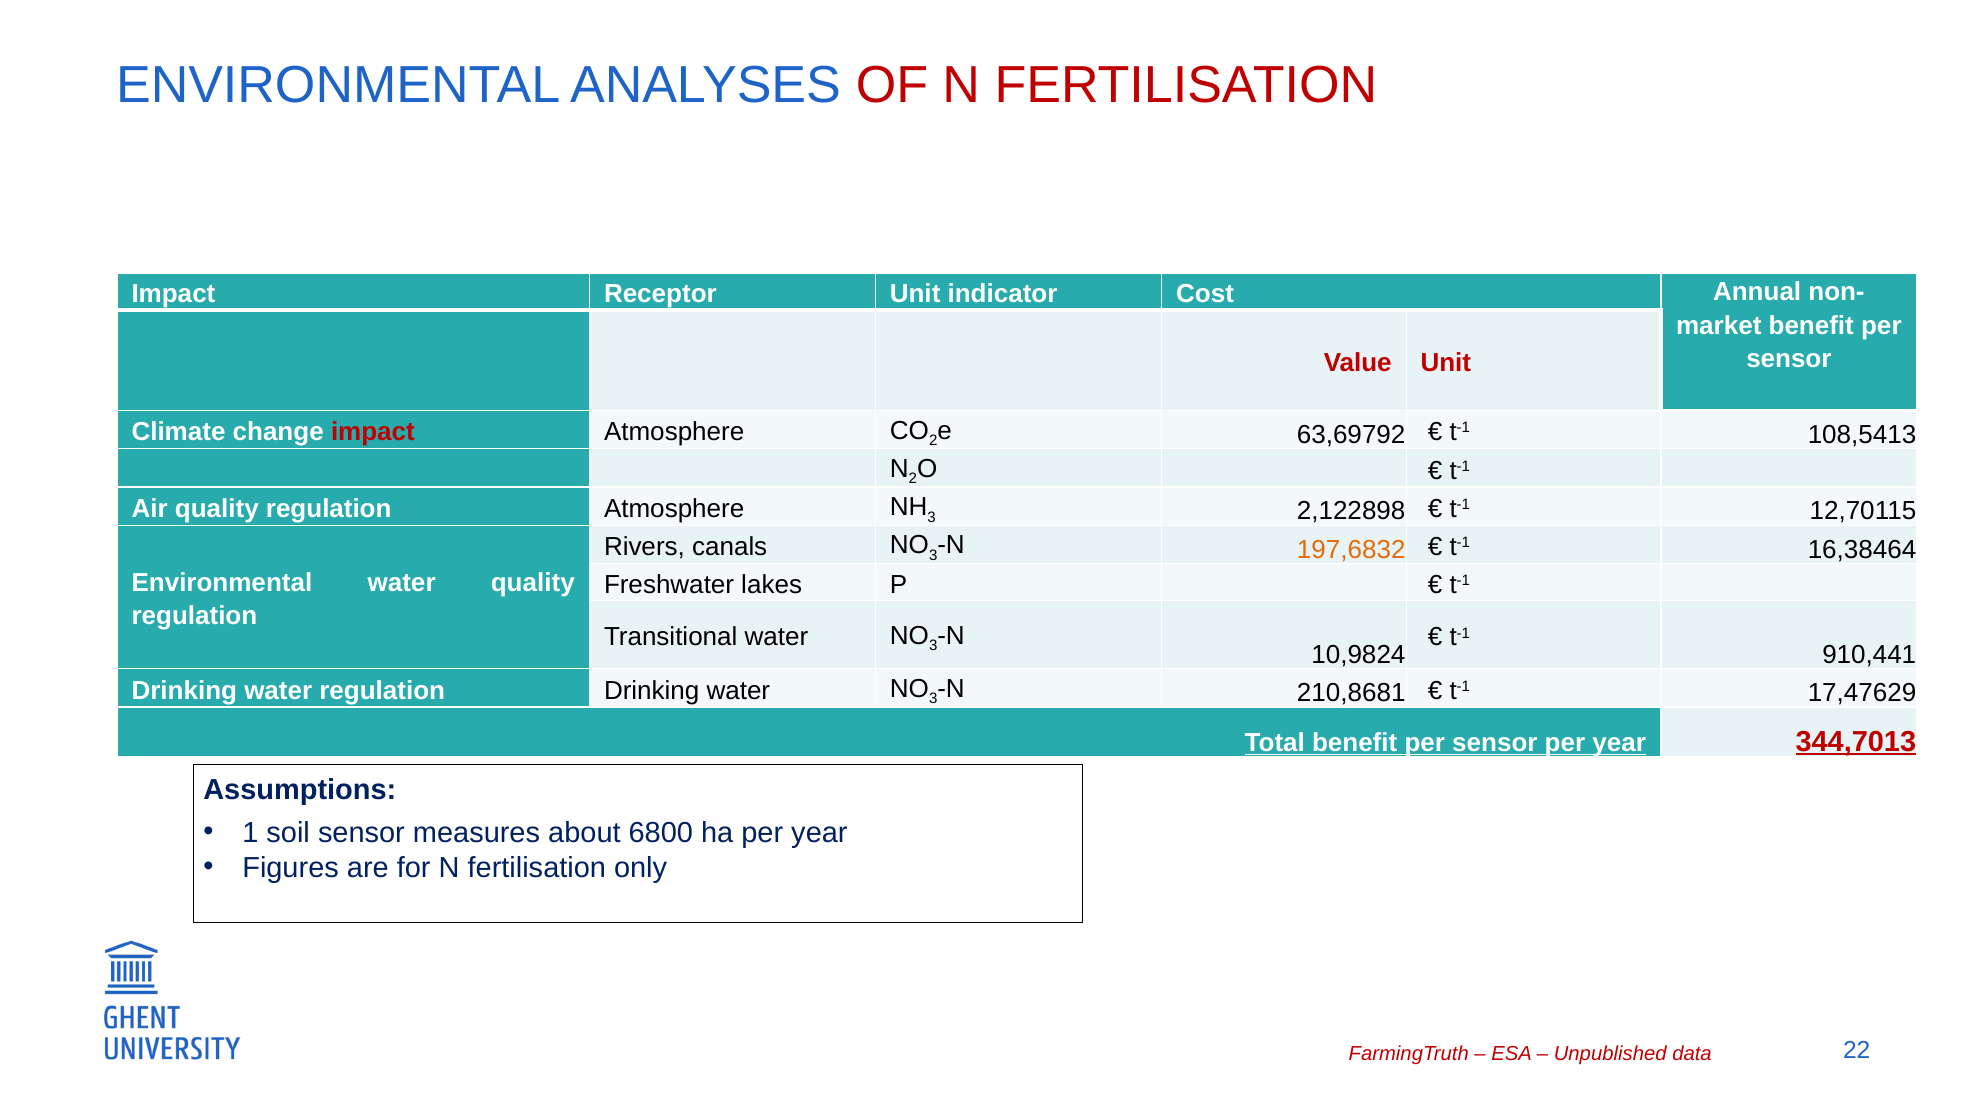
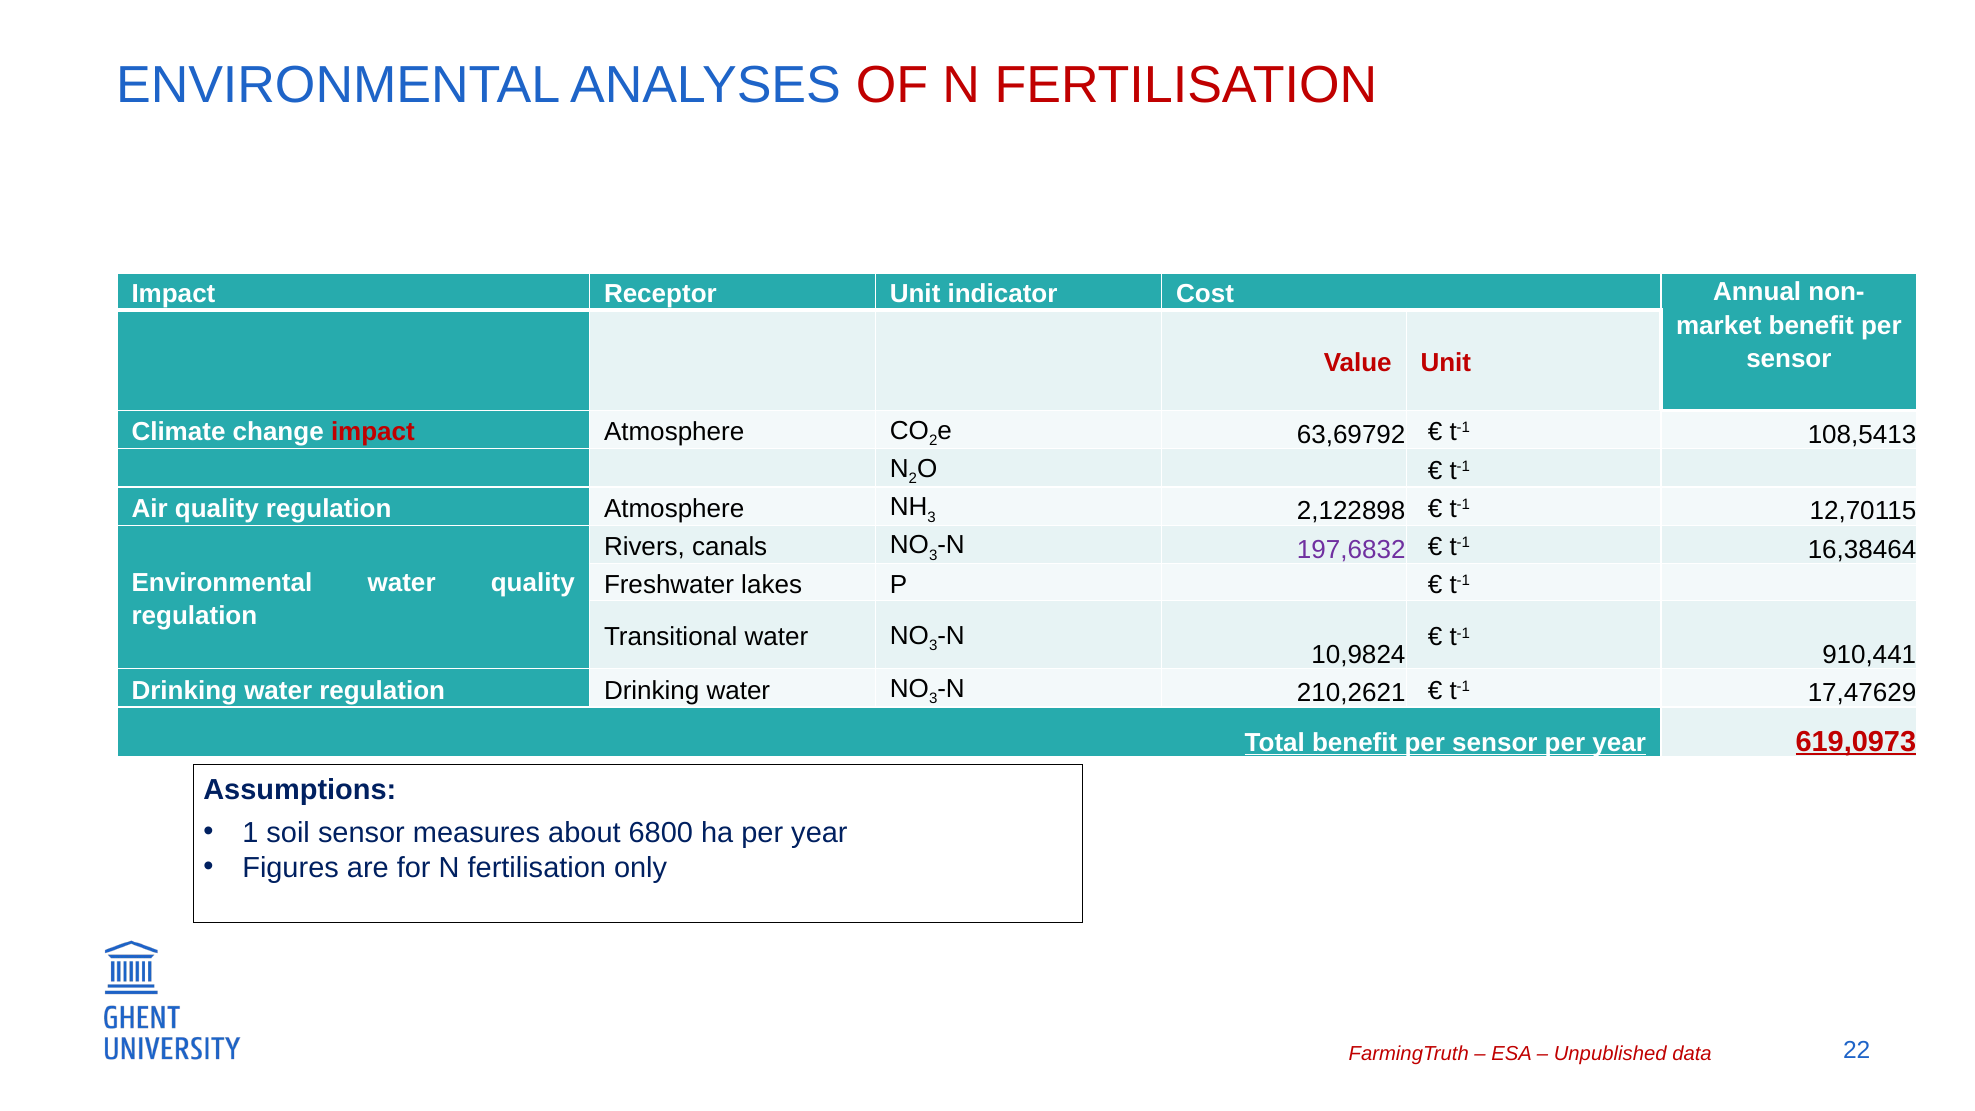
197,6832 colour: orange -> purple (1351, 550)
210,8681: 210,8681 -> 210,2621 (1351, 693)
344,7013: 344,7013 -> 619,0973 (1856, 741)
